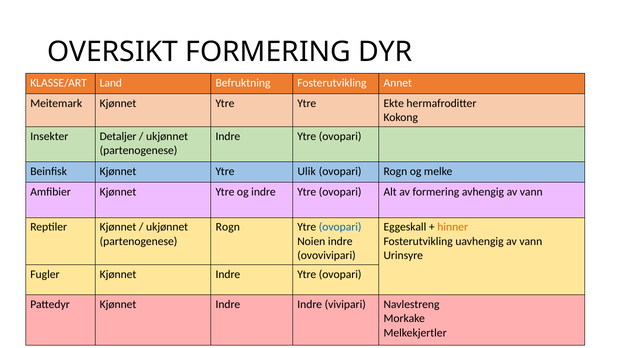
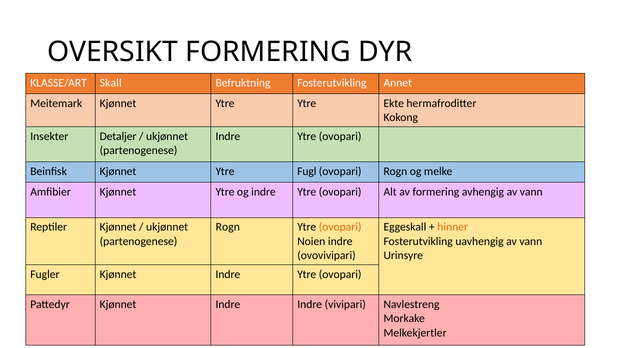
Land: Land -> Skall (111, 83)
Ulik: Ulik -> Fugl (307, 172)
ovopari colour: blue -> orange (340, 227)
